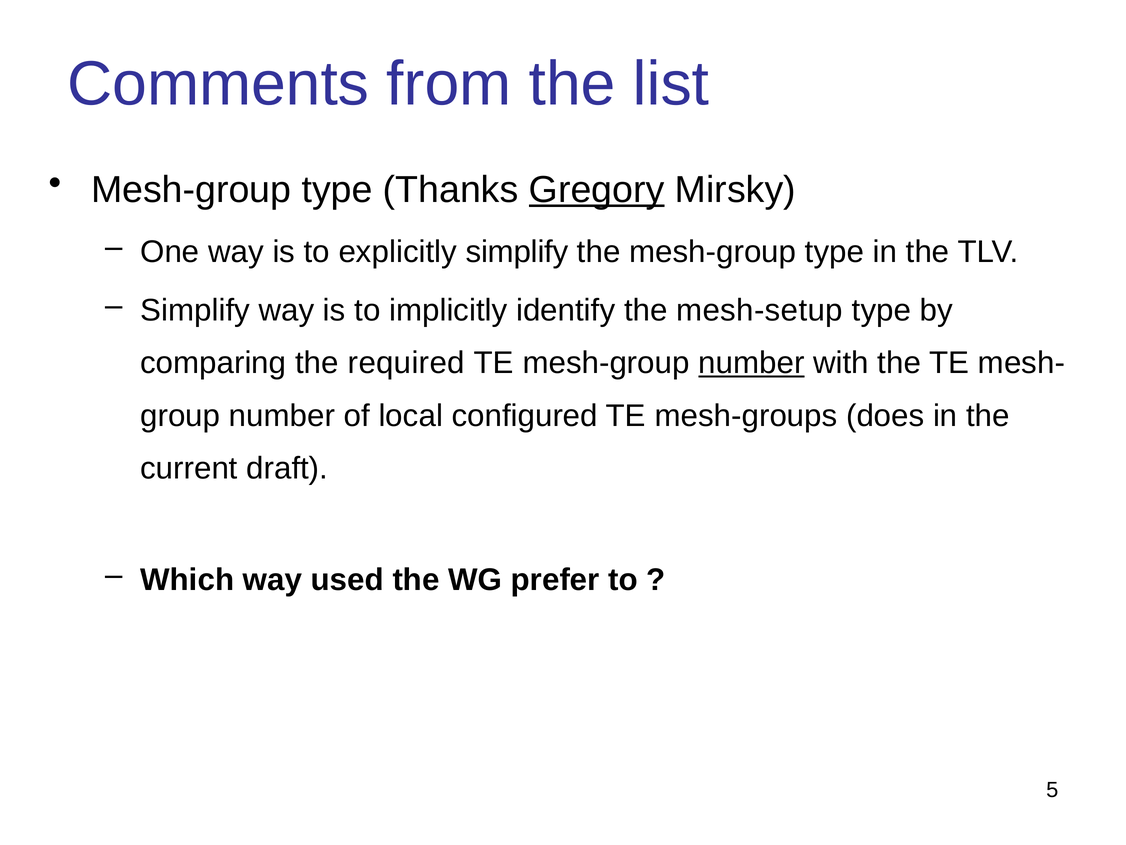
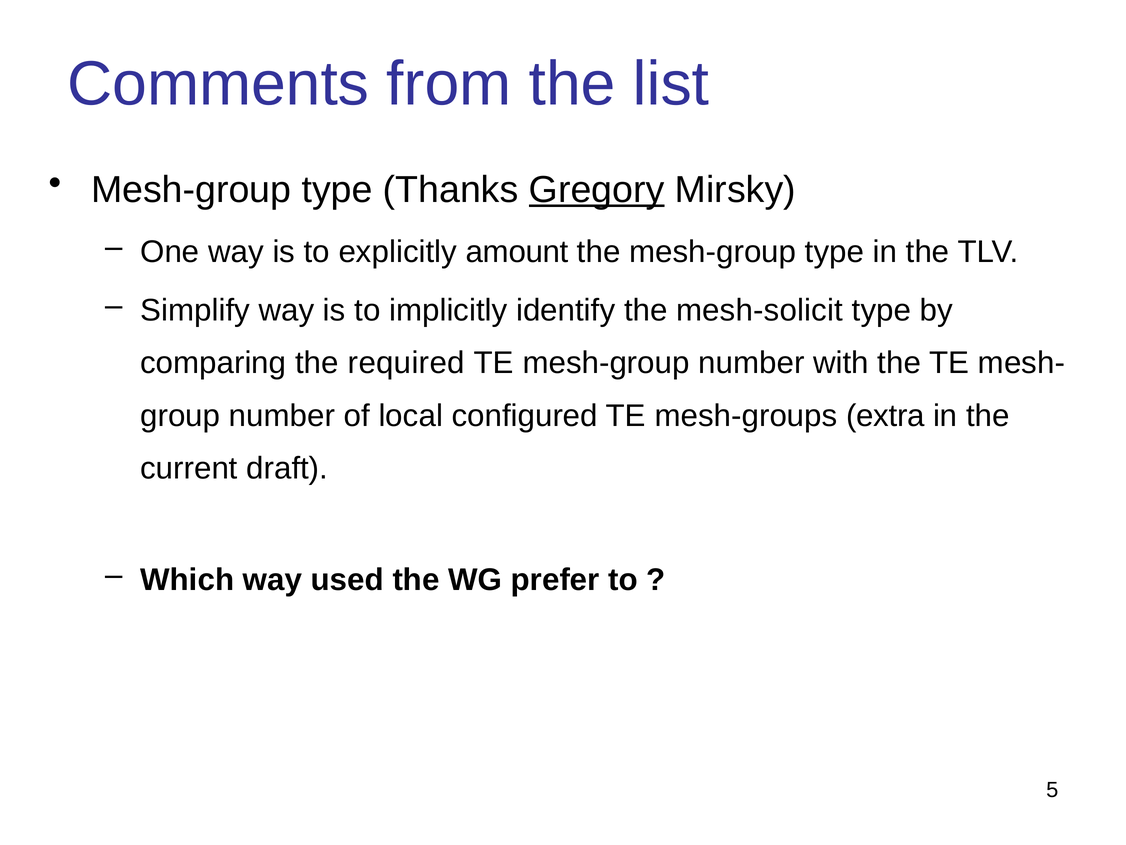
explicitly simplify: simplify -> amount (517, 252)
mesh-setup: mesh-setup -> mesh-solicit (760, 310)
number underline: present -> none (751, 363)
does: does -> extra (885, 415)
